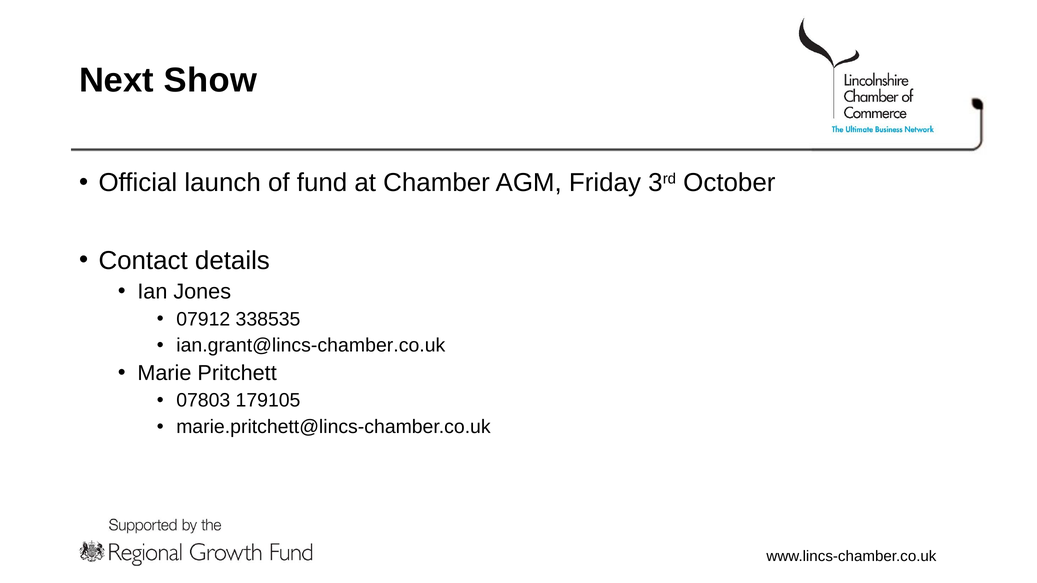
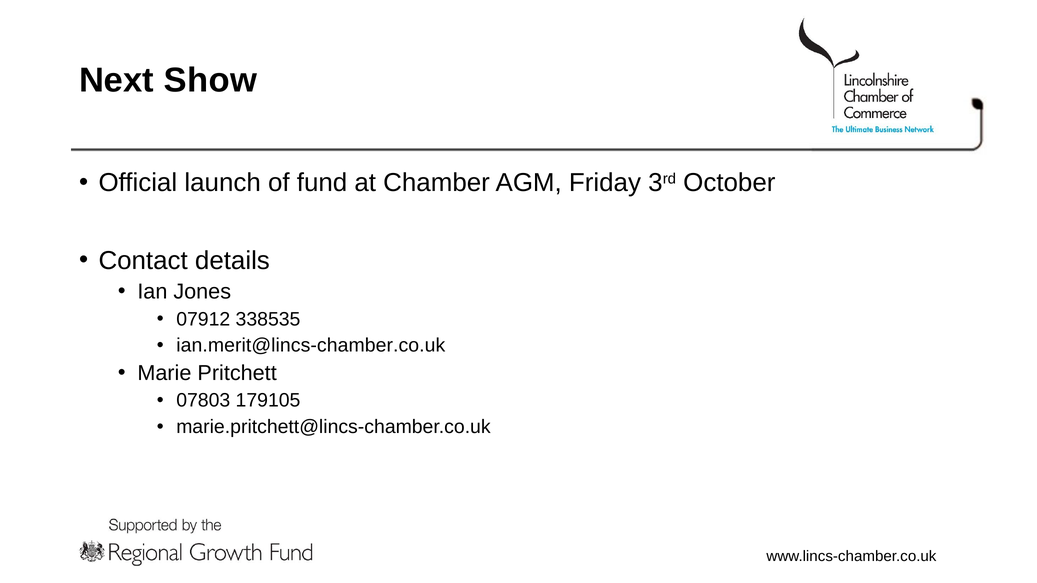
ian.grant@lincs-chamber.co.uk: ian.grant@lincs-chamber.co.uk -> ian.merit@lincs-chamber.co.uk (311, 346)
